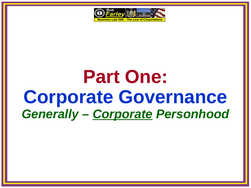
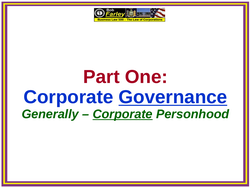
Governance underline: none -> present (173, 97)
